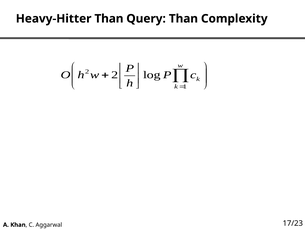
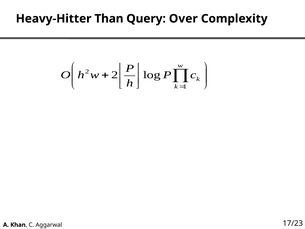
Query Than: Than -> Over (183, 19)
